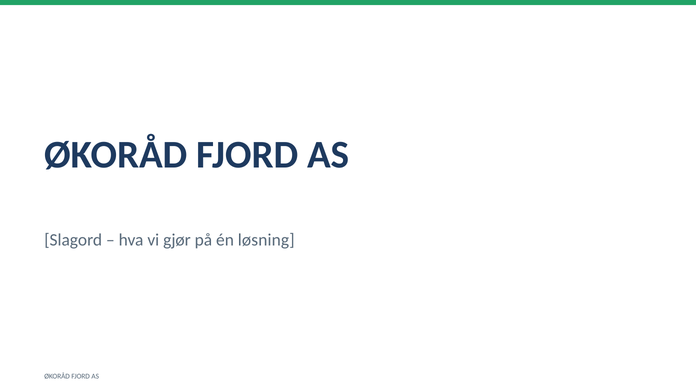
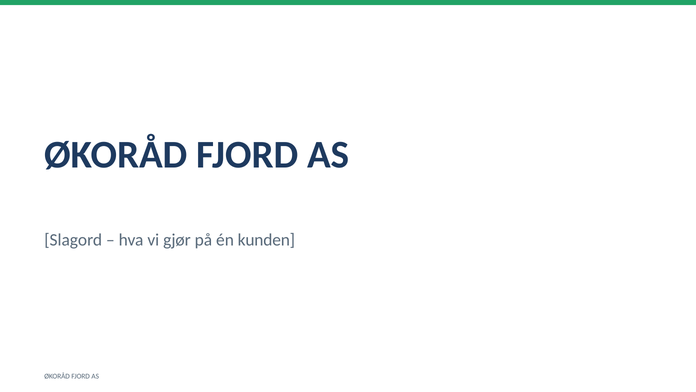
løsning: løsning -> kunden (266, 240)
